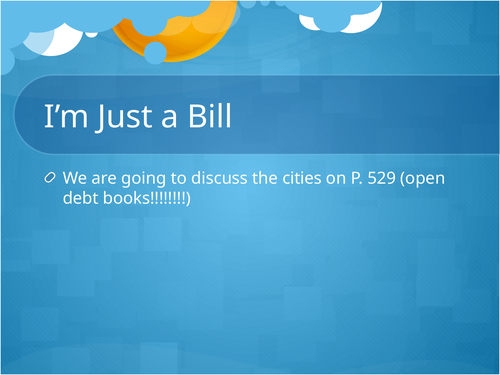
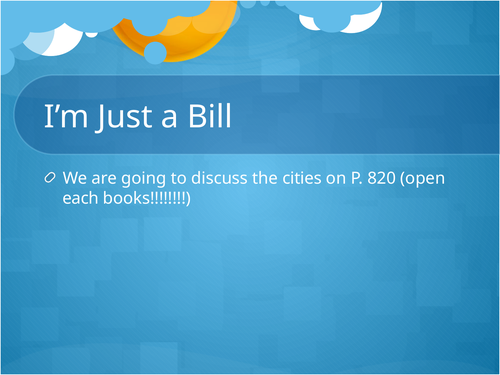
529: 529 -> 820 (382, 178)
debt: debt -> each (81, 198)
